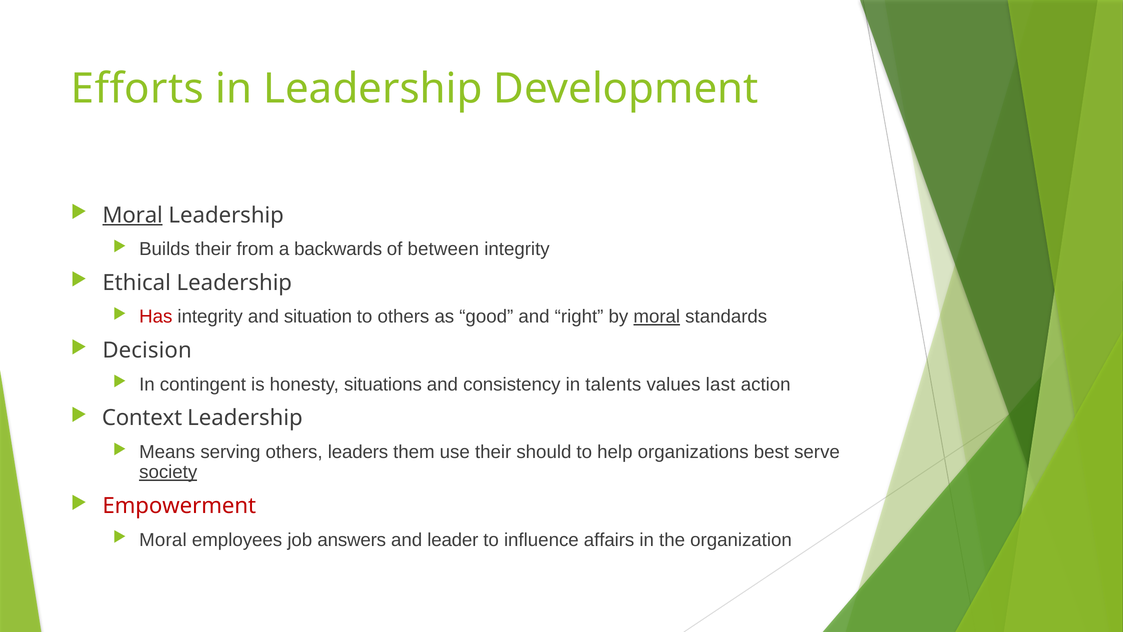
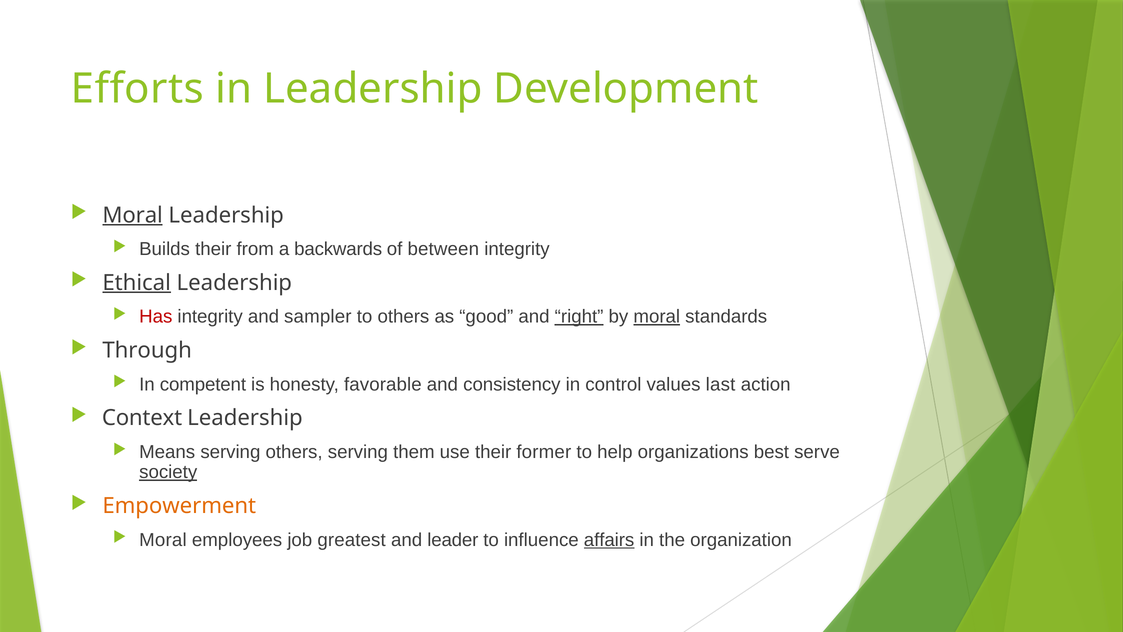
Ethical underline: none -> present (137, 283)
situation: situation -> sampler (318, 317)
right underline: none -> present (579, 317)
Decision: Decision -> Through (147, 350)
contingent: contingent -> competent (203, 384)
situations: situations -> favorable (383, 384)
talents: talents -> control (613, 384)
others leaders: leaders -> serving (358, 452)
should: should -> former (544, 452)
Empowerment colour: red -> orange (179, 506)
answers: answers -> greatest (352, 540)
affairs underline: none -> present (609, 540)
